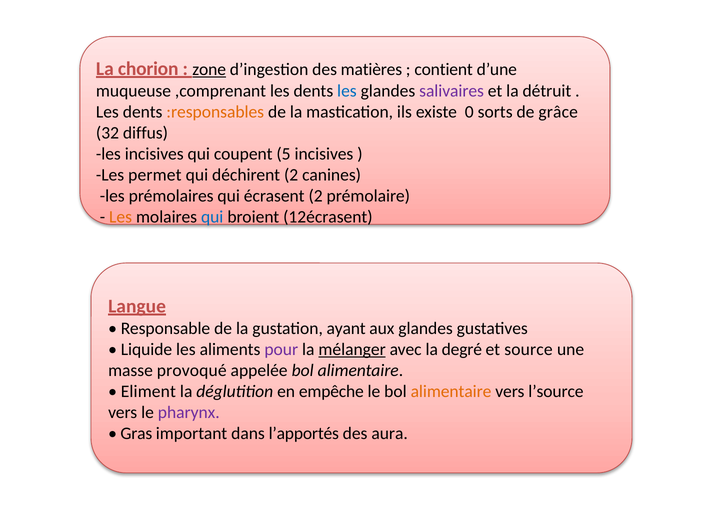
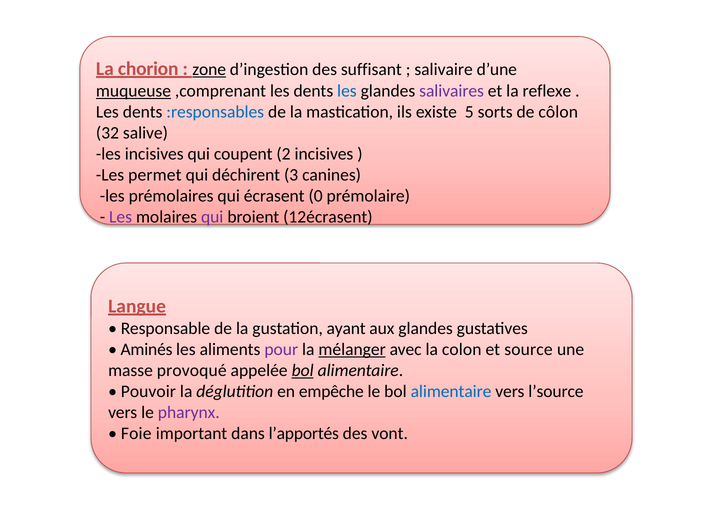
matières: matières -> suffisant (371, 69)
contient: contient -> salivaire (444, 69)
muqueuse underline: none -> present (134, 91)
détruit: détruit -> reflexe (547, 91)
:responsables colour: orange -> blue (215, 112)
0: 0 -> 5 (469, 112)
grâce: grâce -> côlon (558, 112)
diffus: diffus -> salive (145, 133)
5: 5 -> 2 (284, 154)
déchirent 2: 2 -> 3 (291, 175)
écrasent 2: 2 -> 0 (316, 196)
Les colour: orange -> purple (121, 217)
qui colour: blue -> purple (212, 217)
Liquide: Liquide -> Aminés (147, 349)
degré: degré -> colon (462, 349)
bol underline: none -> present (303, 370)
Eliment: Eliment -> Pouvoir (148, 391)
alimentaire colour: orange -> blue (451, 391)
Gras: Gras -> Foie (136, 433)
aura: aura -> vont (390, 433)
